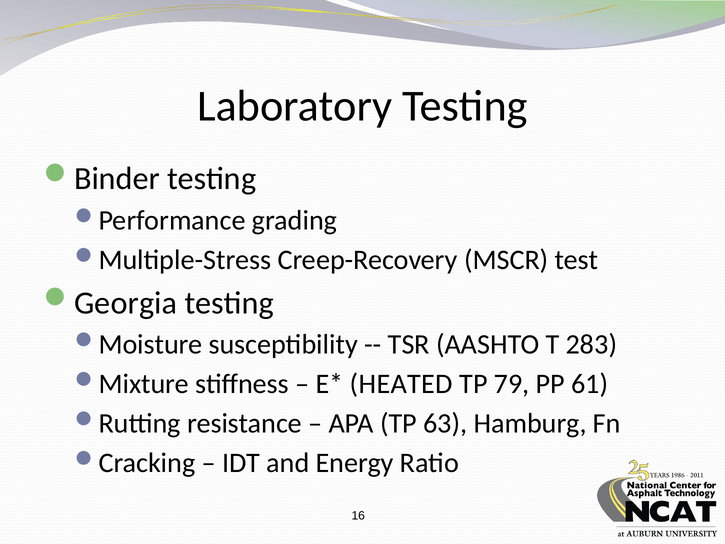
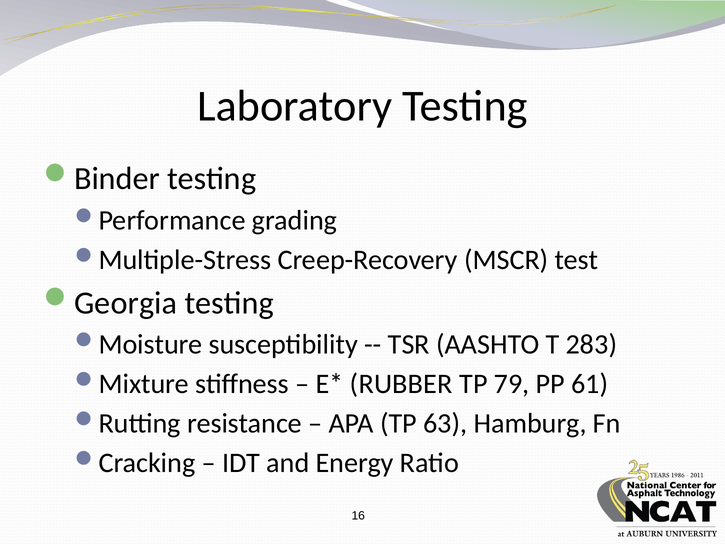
HEATED: HEATED -> RUBBER (401, 384)
